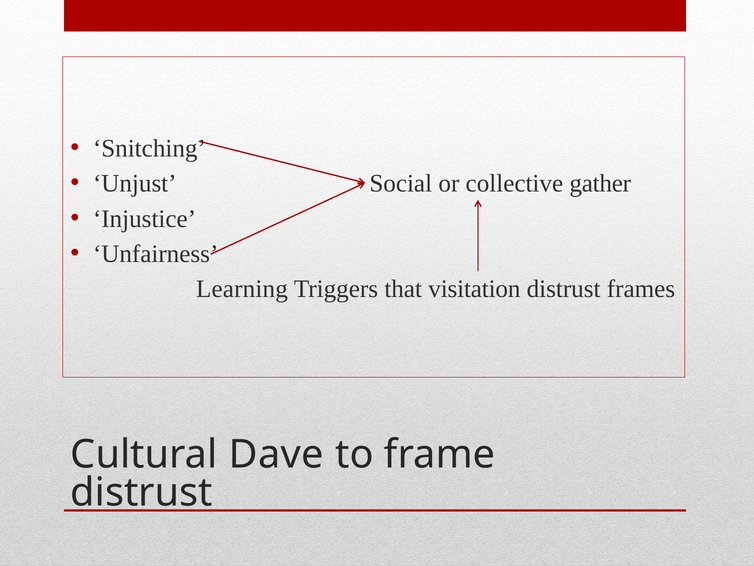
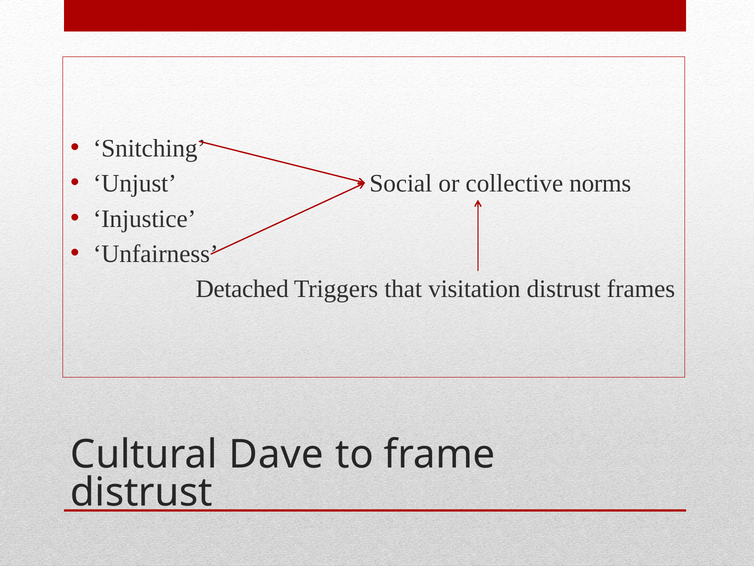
gather: gather -> norms (600, 183)
Learning: Learning -> Detached (242, 289)
